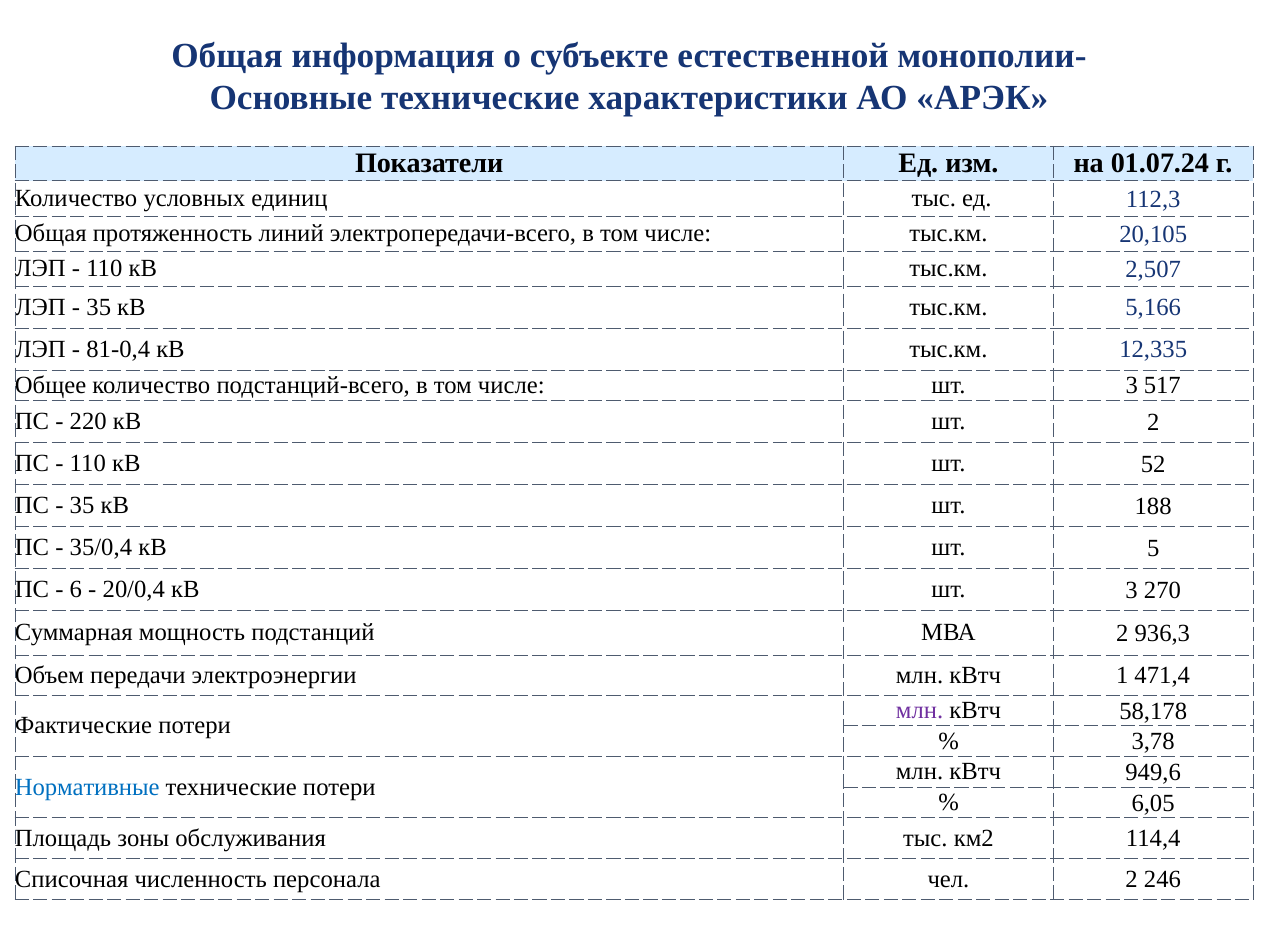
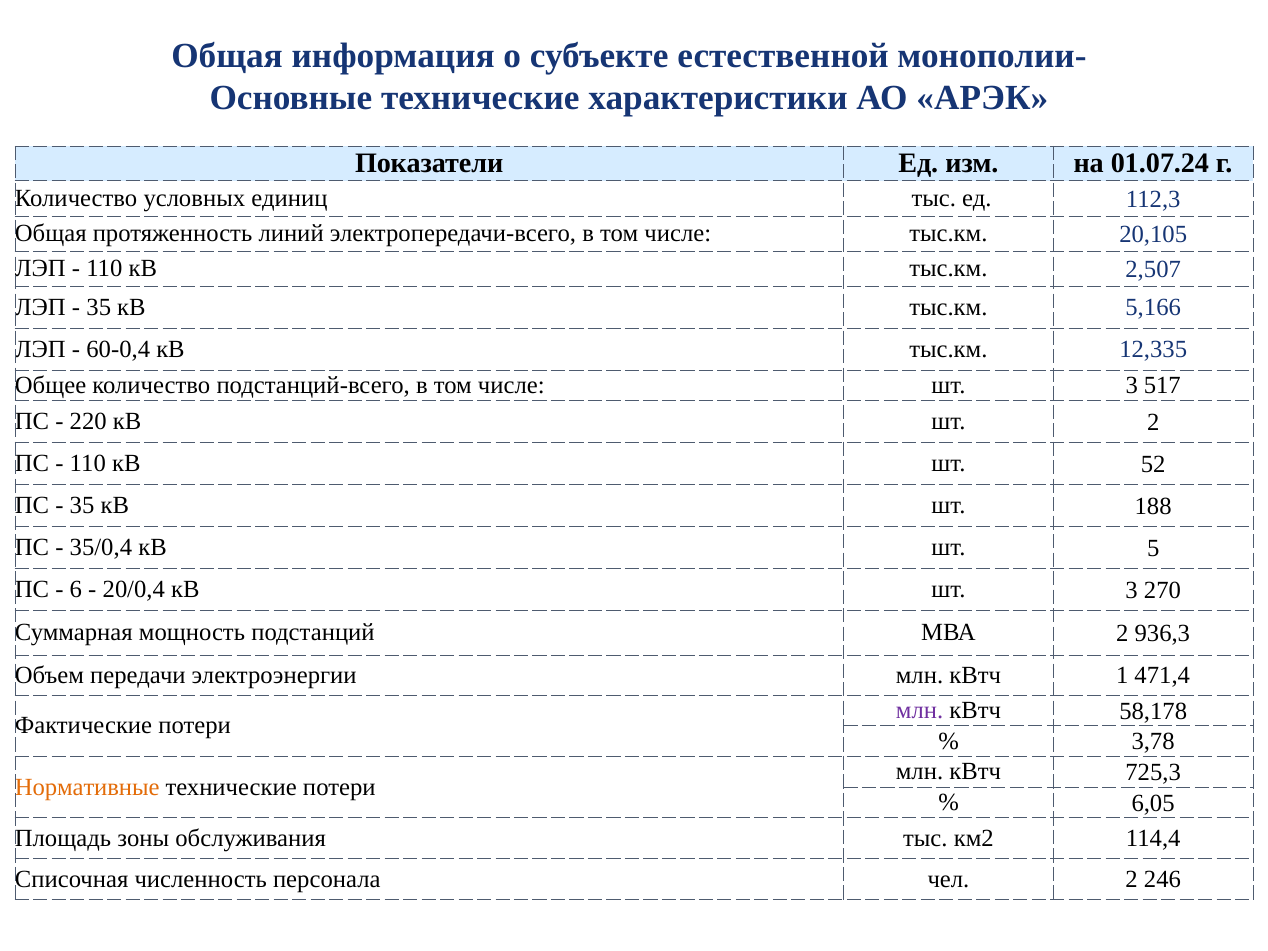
81-0,4: 81-0,4 -> 60-0,4 (118, 349)
949,6: 949,6 -> 725,3 (1153, 772)
Нормативные colour: blue -> orange (87, 787)
